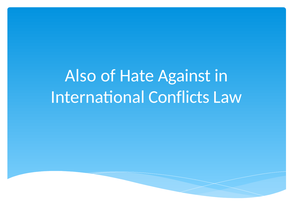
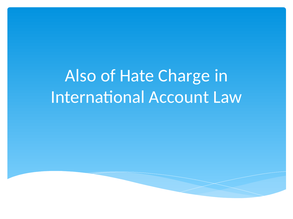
Against: Against -> Charge (184, 76)
Conflicts: Conflicts -> Account (179, 97)
